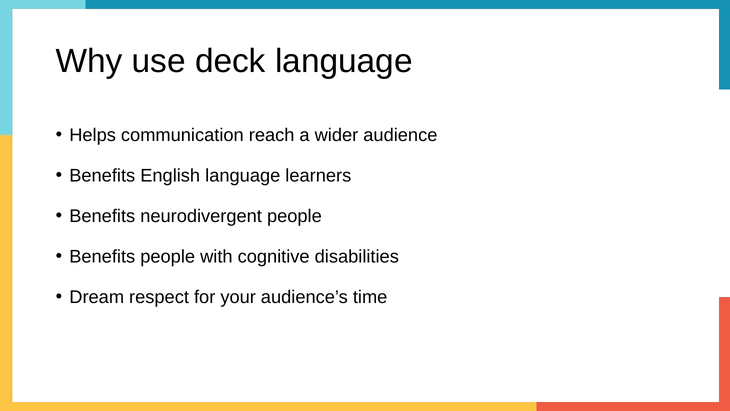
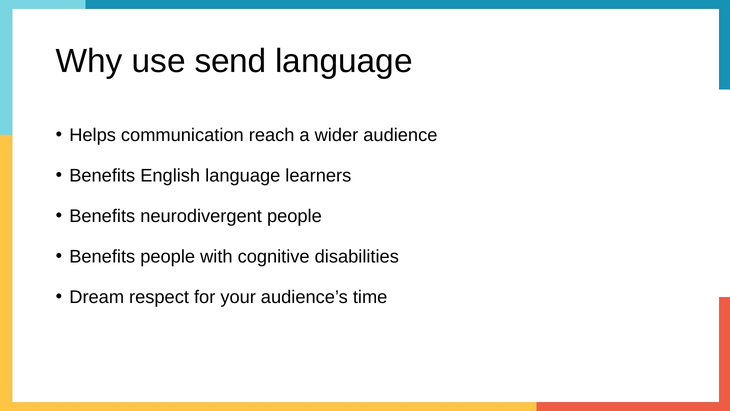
deck: deck -> send (231, 61)
